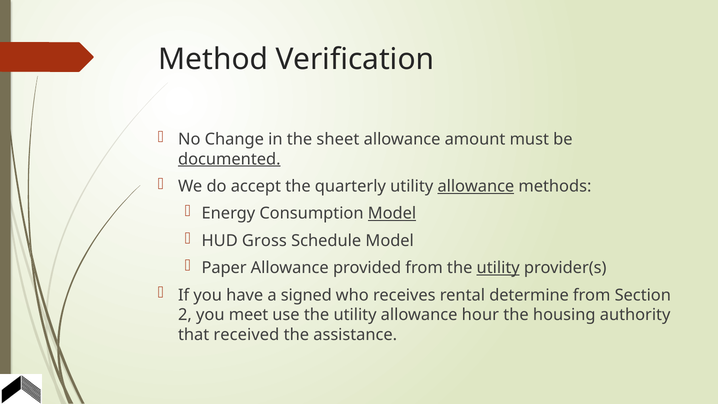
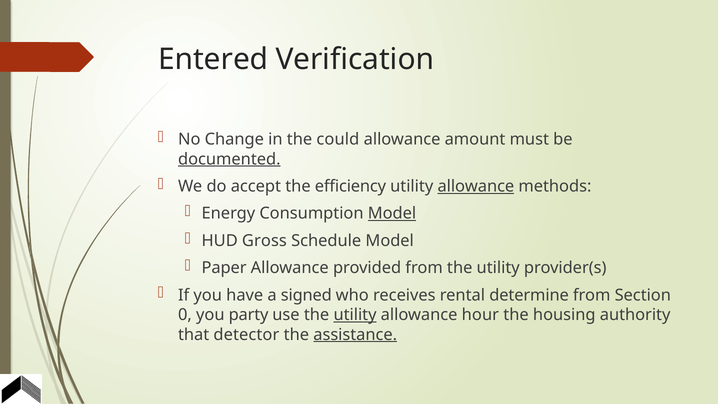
Method: Method -> Entered (213, 59)
sheet: sheet -> could (338, 139)
quarterly: quarterly -> efficiency (350, 186)
utility underline: present -> none (498, 268)
2: 2 -> 0 (185, 315)
meet: meet -> party (249, 315)
utility underline: none -> present (355, 315)
received: received -> detector (246, 335)
assistance underline: none -> present (355, 335)
